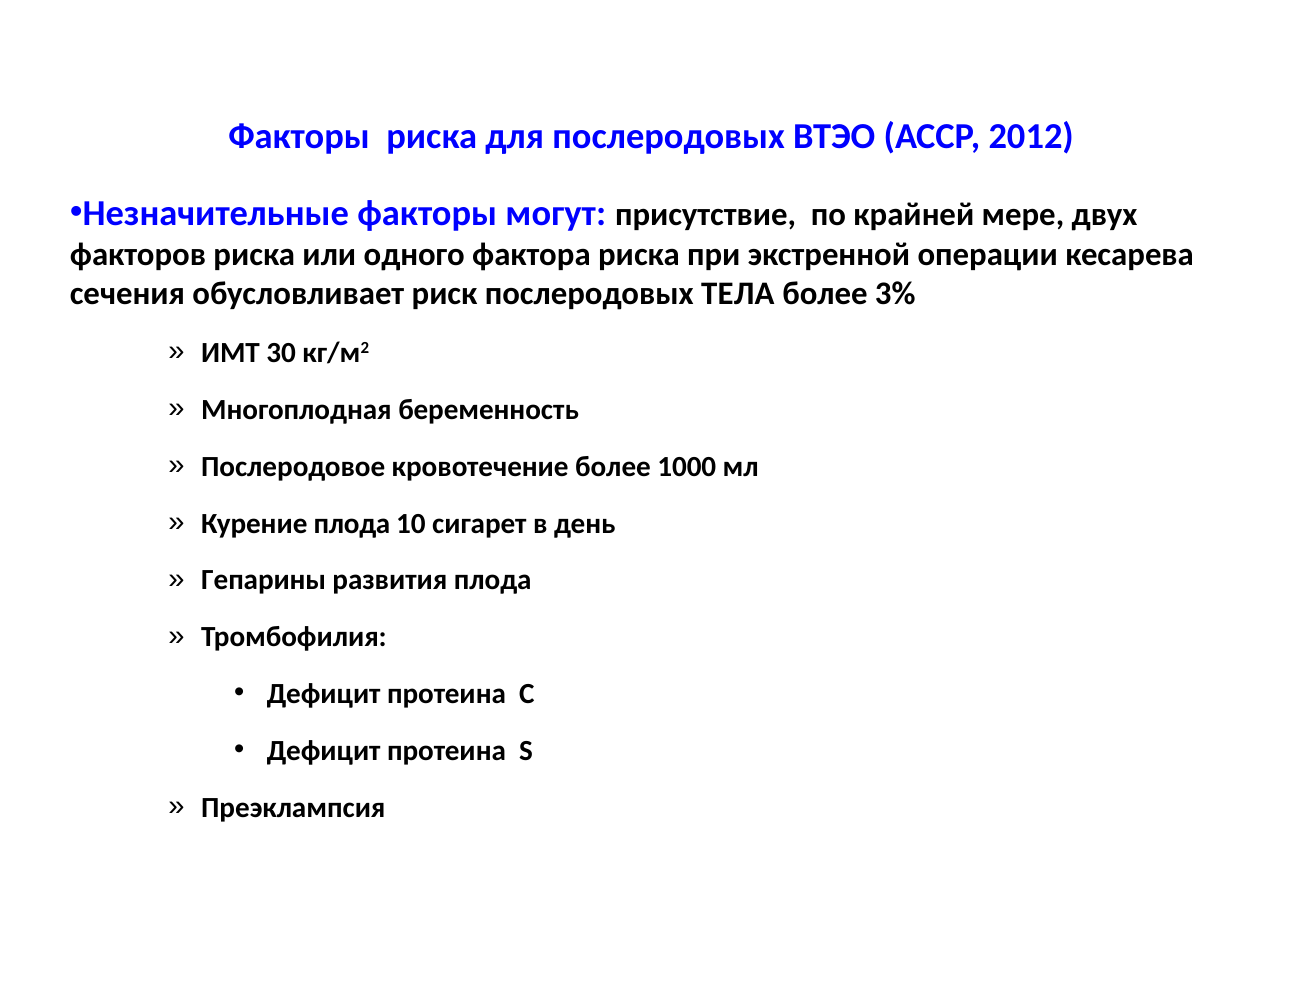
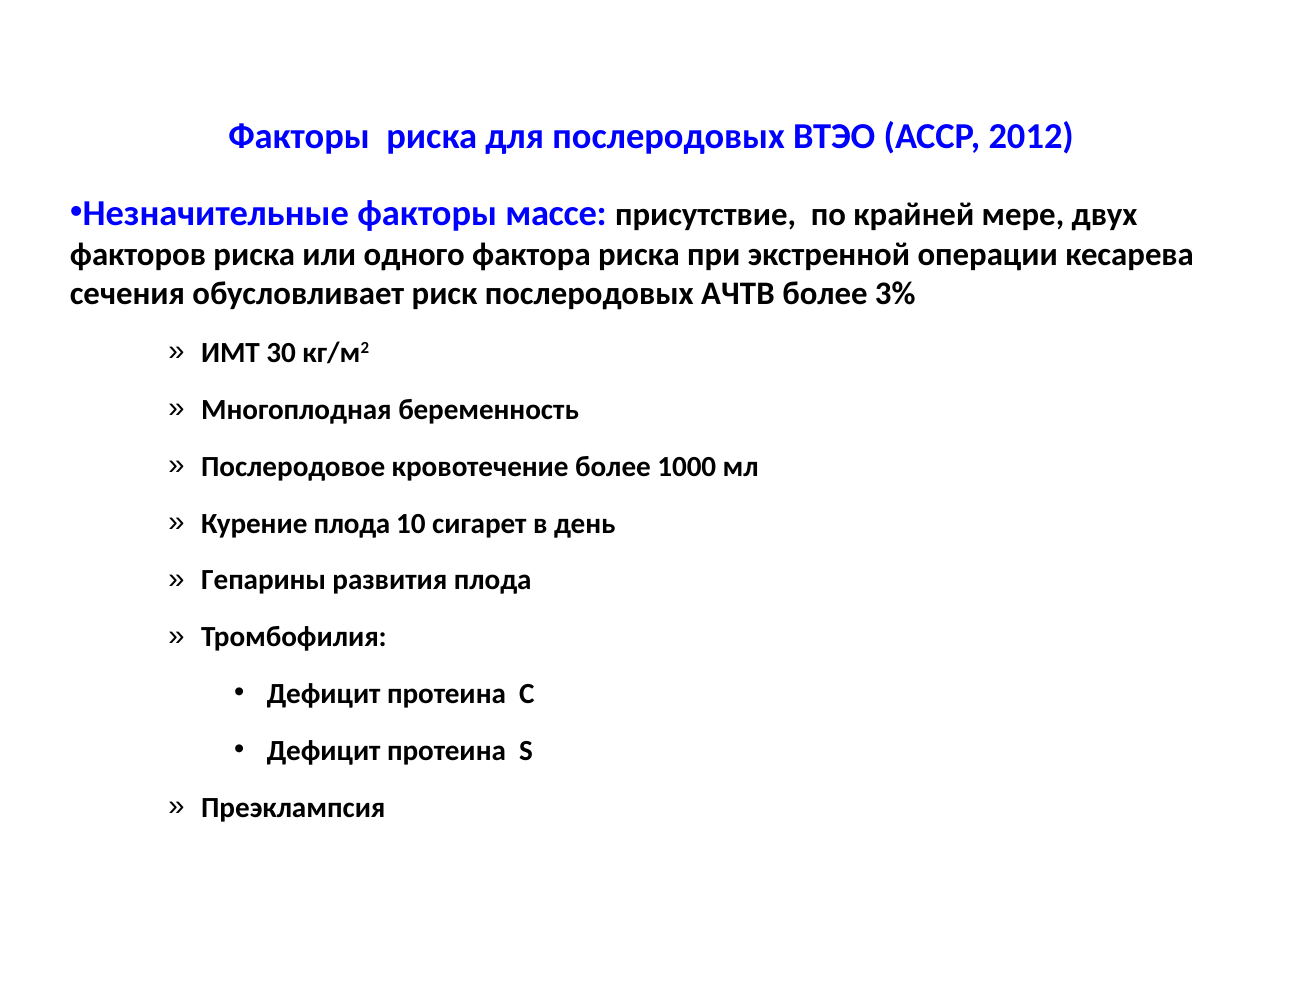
могут: могут -> массе (556, 213)
ТЕЛА: ТЕЛА -> АЧТВ (738, 294)
